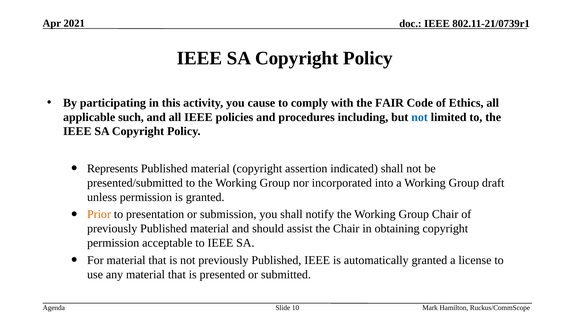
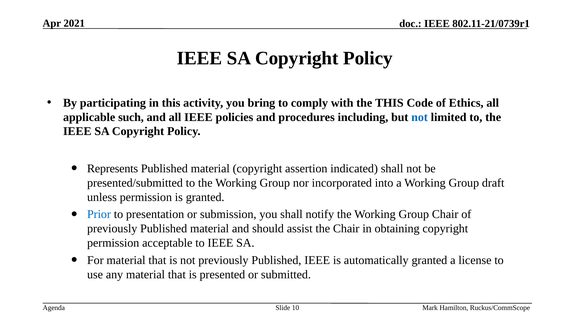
cause: cause -> bring (261, 103)
the FAIR: FAIR -> THIS (389, 103)
Prior colour: orange -> blue (99, 214)
